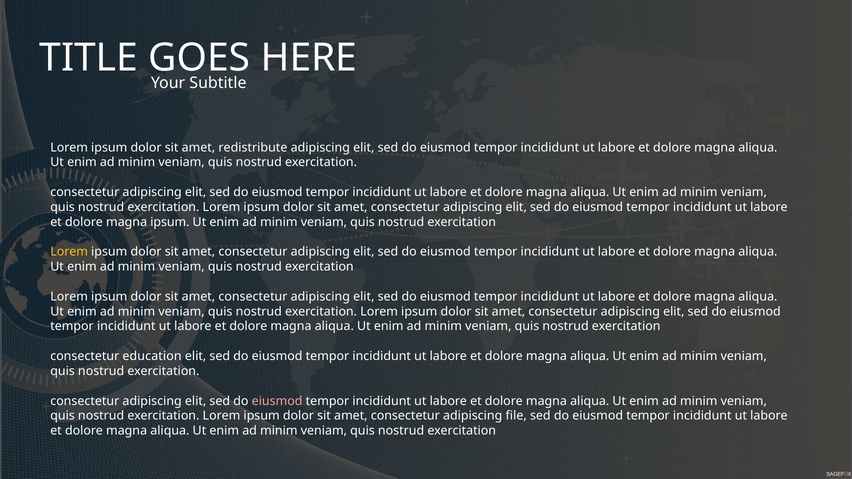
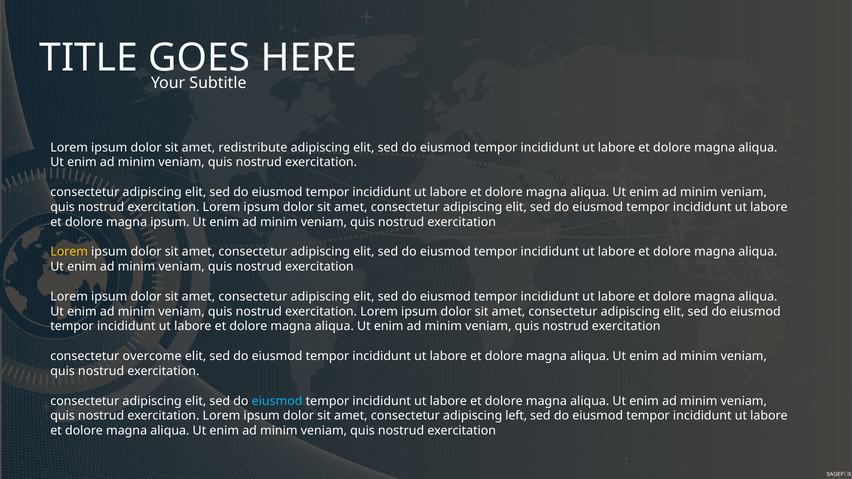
education: education -> overcome (152, 356)
eiusmod colour: pink -> light blue (277, 401)
file: file -> left (516, 416)
